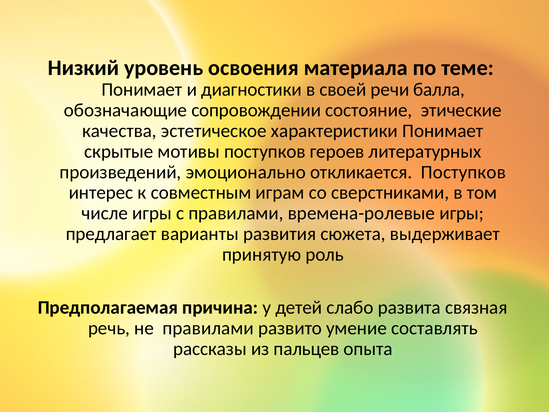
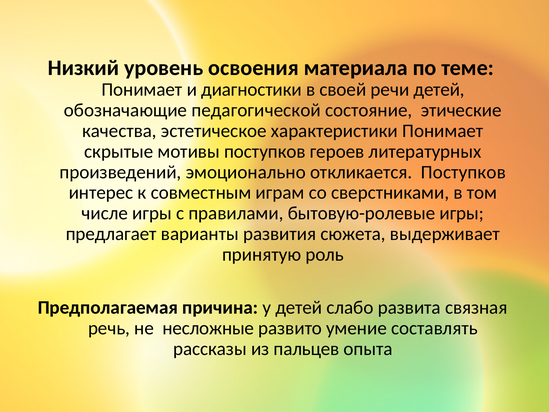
речи балла: балла -> детей (439, 90)
сопровождении: сопровождении -> педагогической (256, 110)
времена-ролевые: времена-ролевые -> бытовую-ролевые (361, 213)
не правилами: правилами -> несложные (208, 328)
